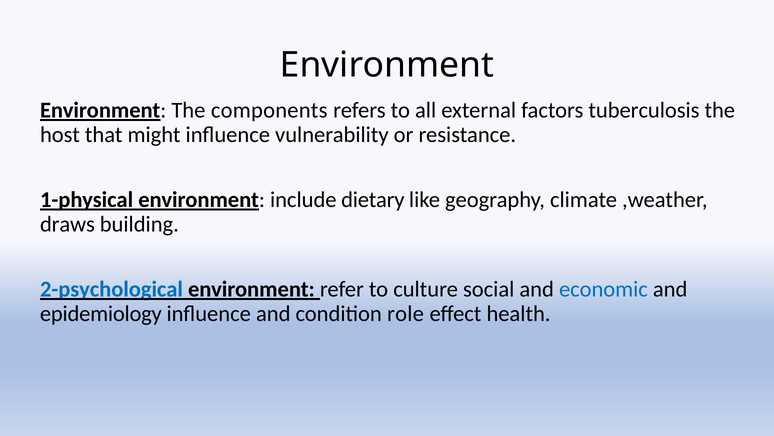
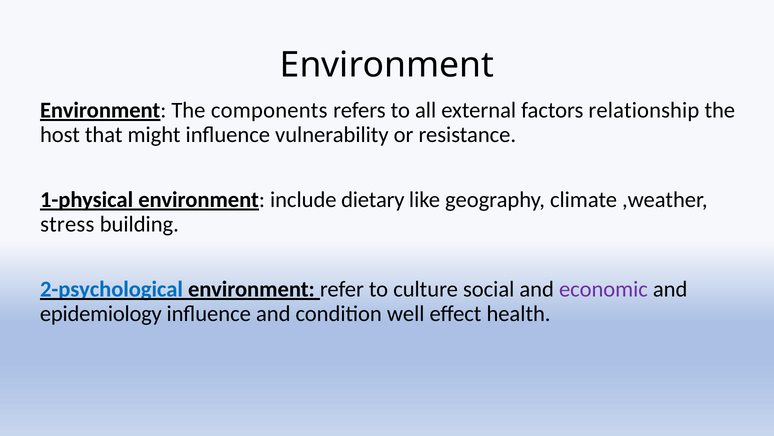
tuberculosis: tuberculosis -> relationship (644, 110)
draws: draws -> stress (67, 224)
economic colour: blue -> purple (603, 289)
role: role -> well (406, 313)
